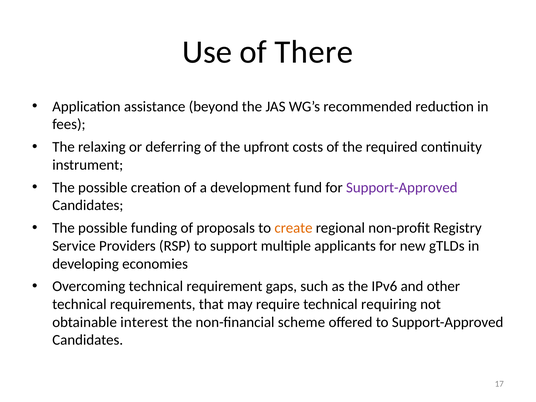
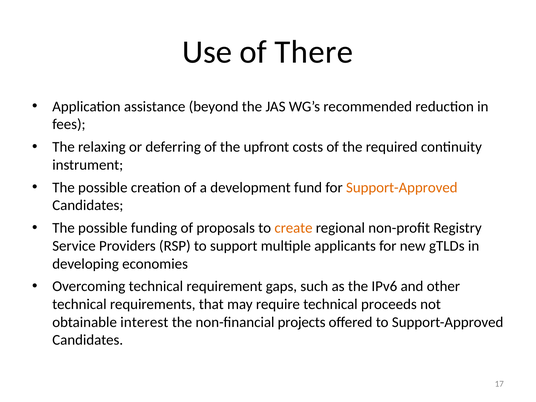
Support-Approved colour: purple -> orange (402, 187)
requiring: requiring -> proceeds (389, 304)
scheme: scheme -> projects (302, 322)
